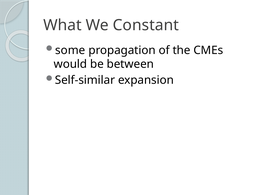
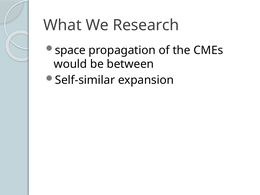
Constant: Constant -> Research (146, 25)
some: some -> space (70, 50)
